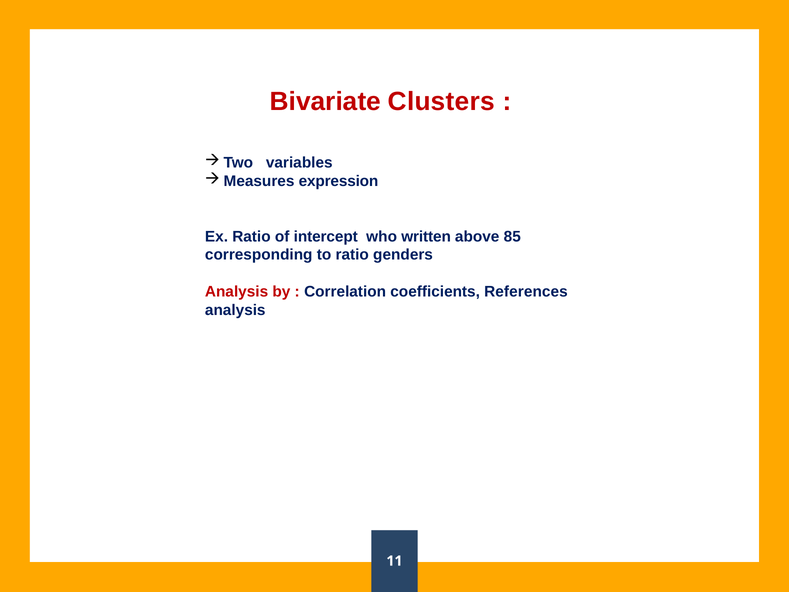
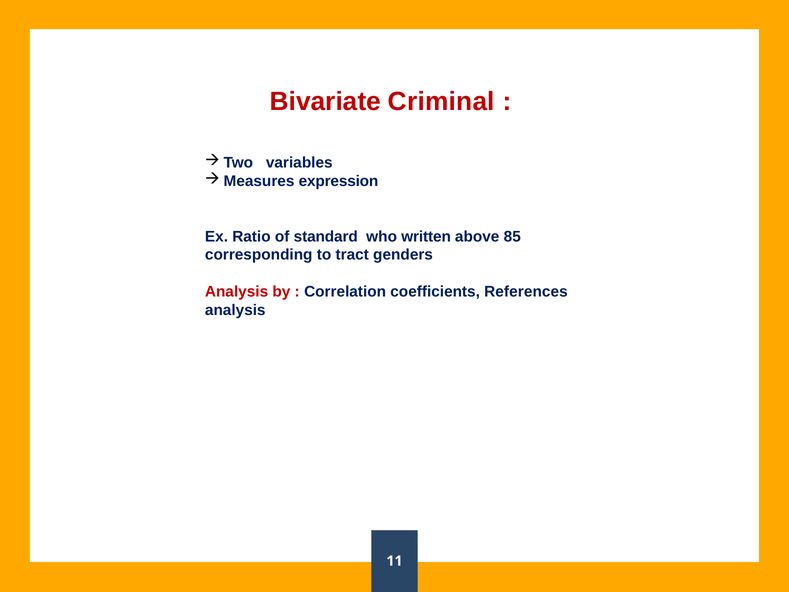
Clusters: Clusters -> Criminal (441, 102)
intercept: intercept -> standard (326, 236)
to ratio: ratio -> tract (352, 255)
